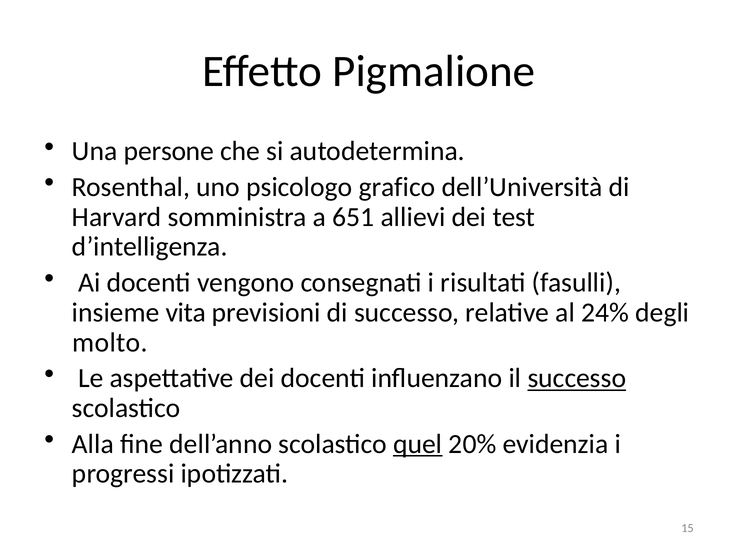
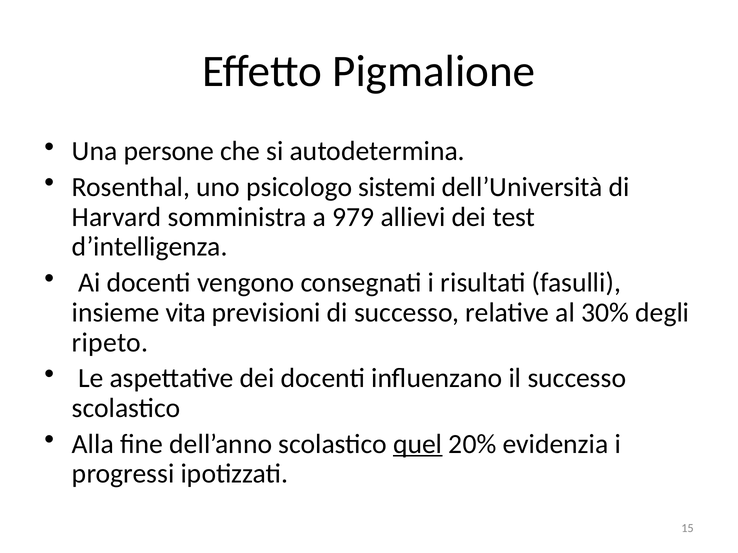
grafico: grafico -> sistemi (397, 187)
651: 651 -> 979 (353, 217)
24%: 24% -> 30% (605, 313)
molto: molto -> ripeto (110, 343)
successo underline: present -> none (577, 379)
